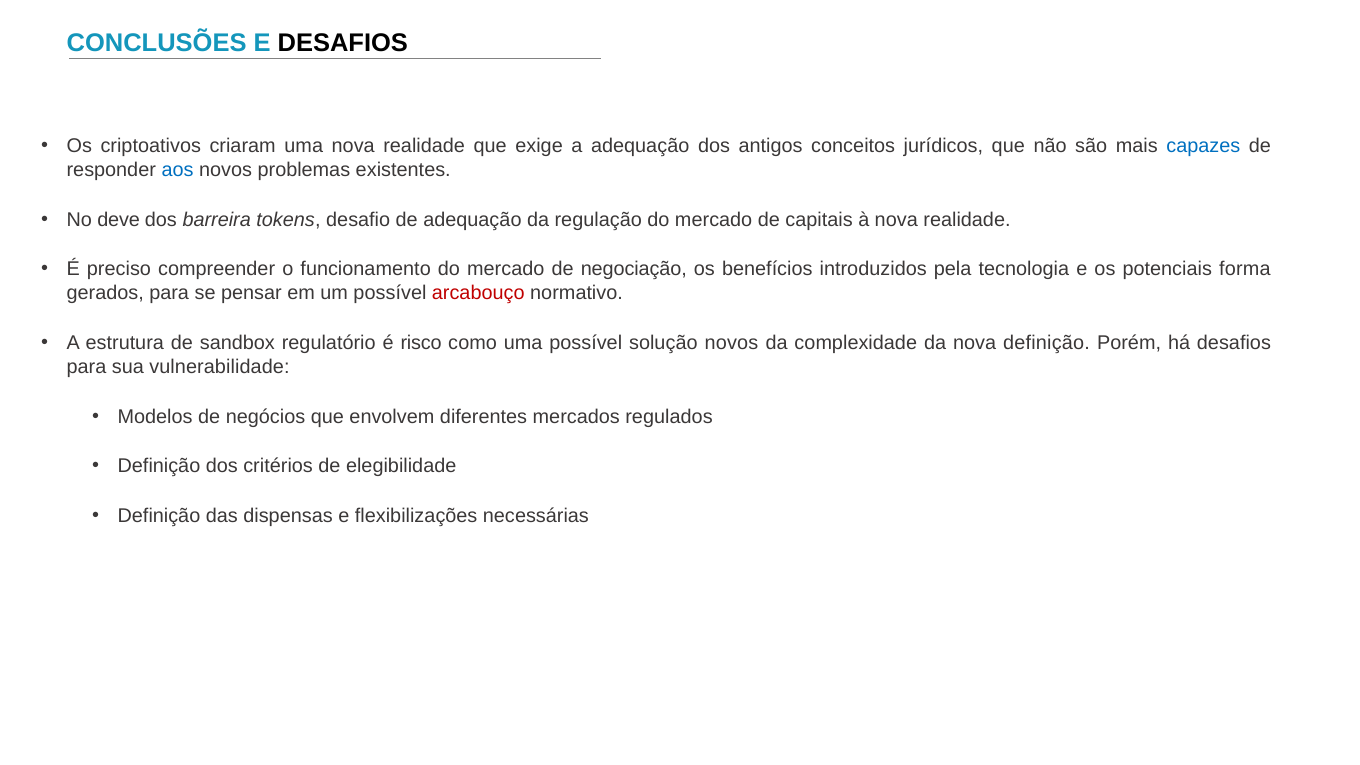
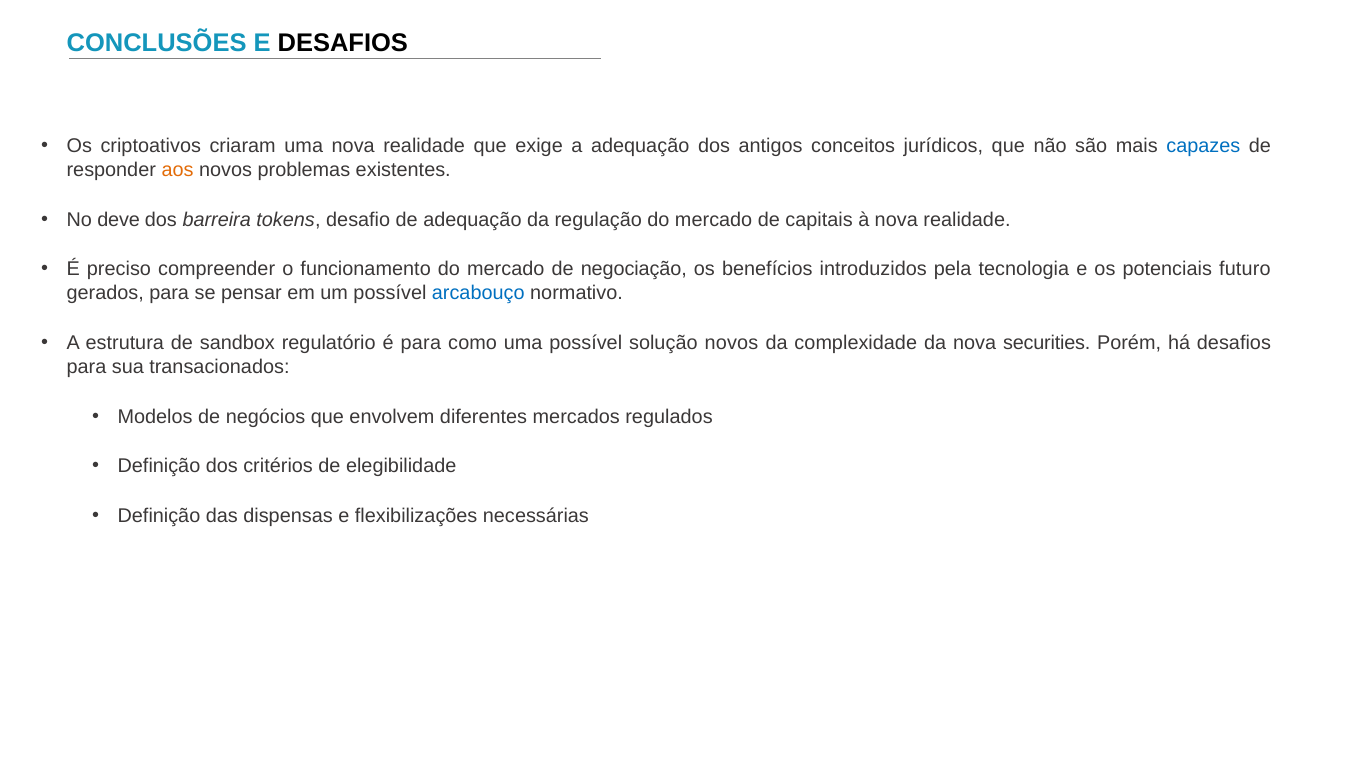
aos colour: blue -> orange (178, 170)
forma: forma -> futuro (1245, 269)
arcabouço colour: red -> blue (478, 293)
é risco: risco -> para (421, 343)
nova definição: definição -> securities (1047, 343)
vulnerabilidade: vulnerabilidade -> transacionados (219, 367)
